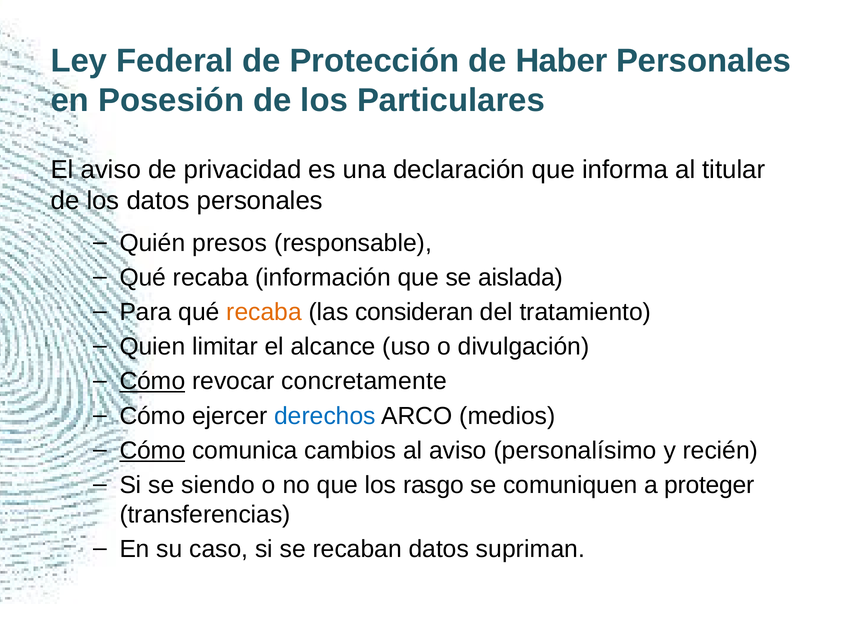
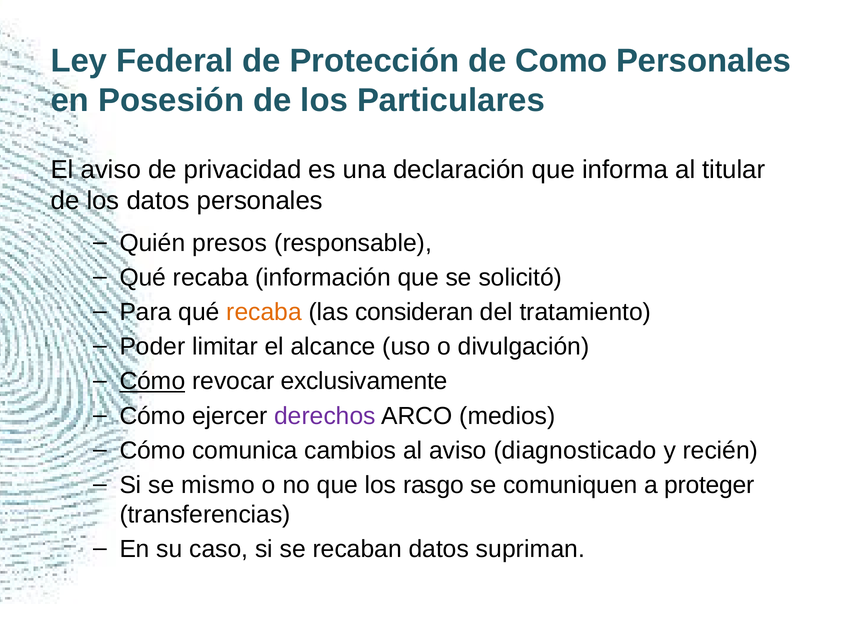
Haber: Haber -> Como (561, 61)
aislada: aislada -> solicitó (520, 277)
Quien: Quien -> Poder (152, 346)
concretamente: concretamente -> exclusivamente (364, 381)
derechos colour: blue -> purple (325, 416)
Cómo underline: present -> none (152, 450)
personalísimo: personalísimo -> diagnosticado (575, 450)
siendo: siendo -> mismo (218, 485)
